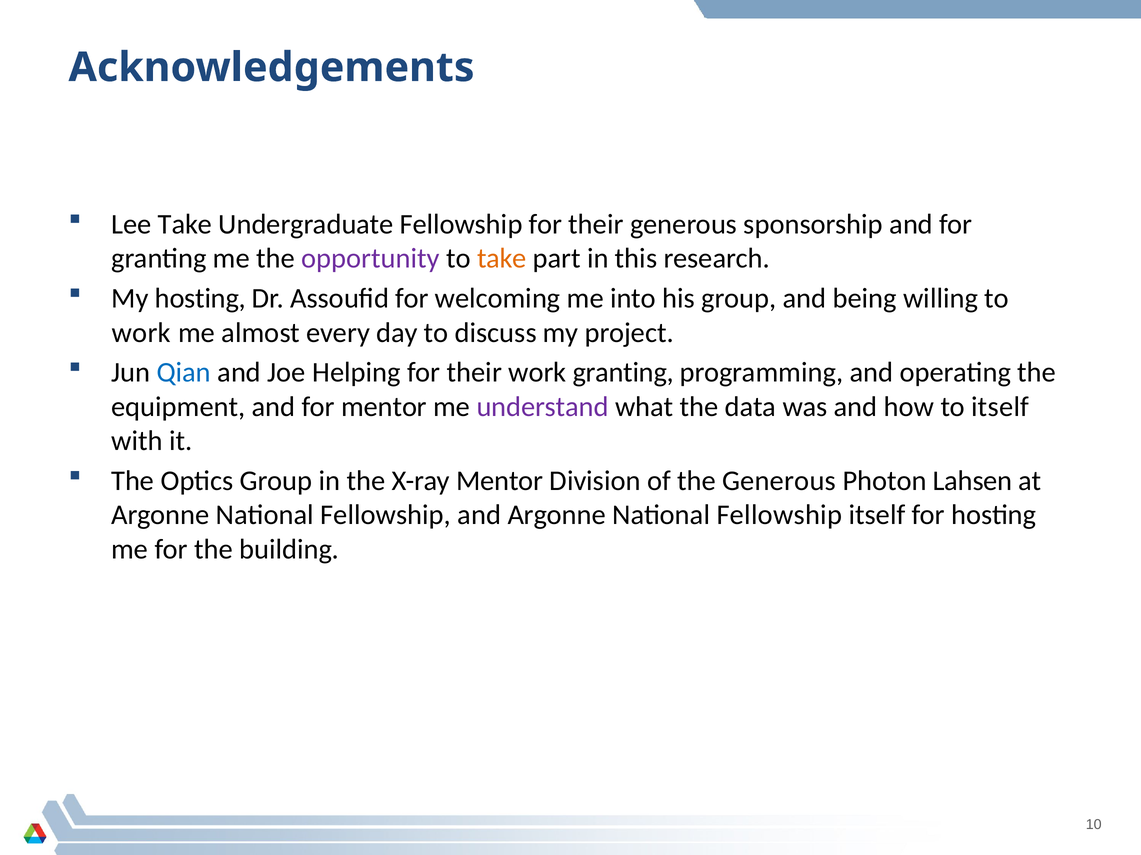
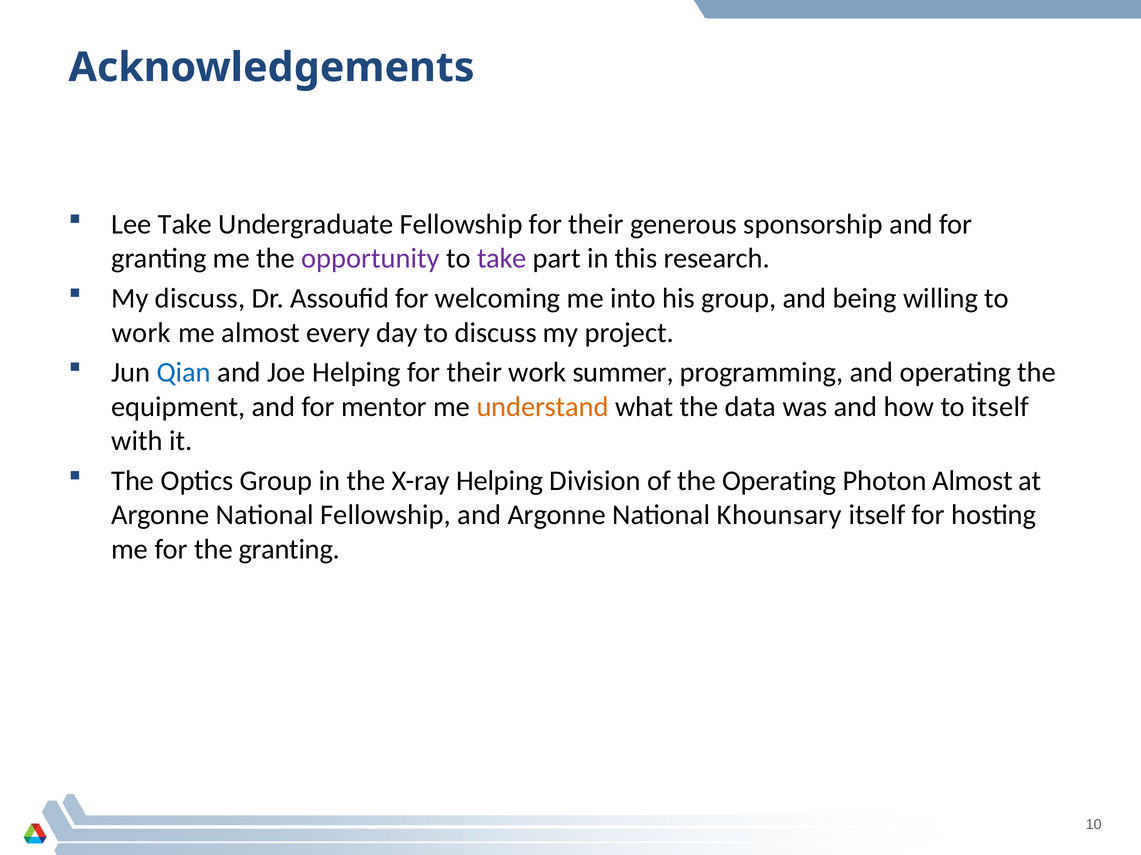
take colour: orange -> purple (502, 259)
My hosting: hosting -> discuss (200, 299)
work granting: granting -> summer (623, 373)
understand colour: purple -> orange (543, 407)
X-ray Mentor: Mentor -> Helping (500, 481)
the Generous: Generous -> Operating (779, 481)
Photon Lahsen: Lahsen -> Almost (973, 481)
and Argonne National Fellowship: Fellowship -> Khounsary (779, 515)
the building: building -> granting (289, 550)
